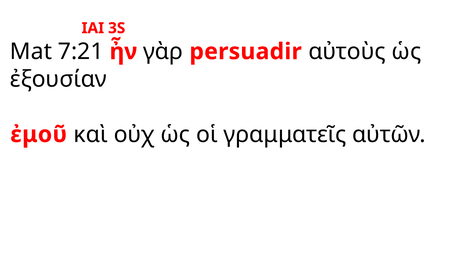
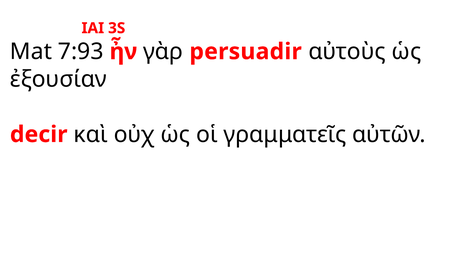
7:21: 7:21 -> 7:93 (81, 52)
ἐμοῦ: ἐμοῦ -> decir (39, 134)
